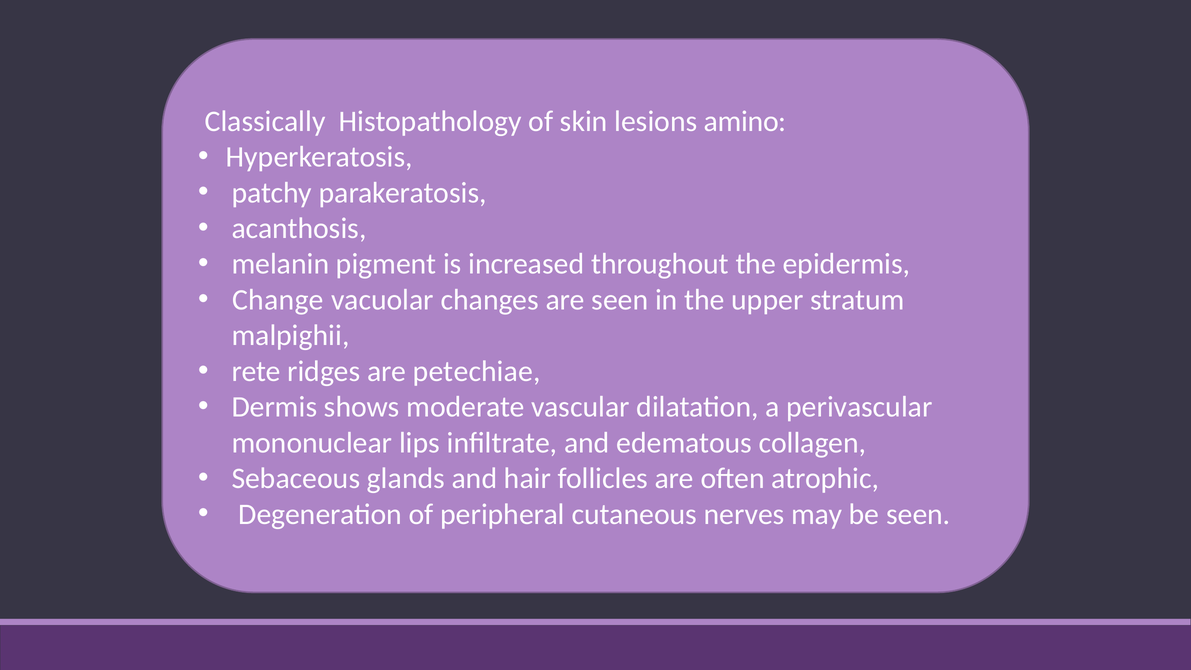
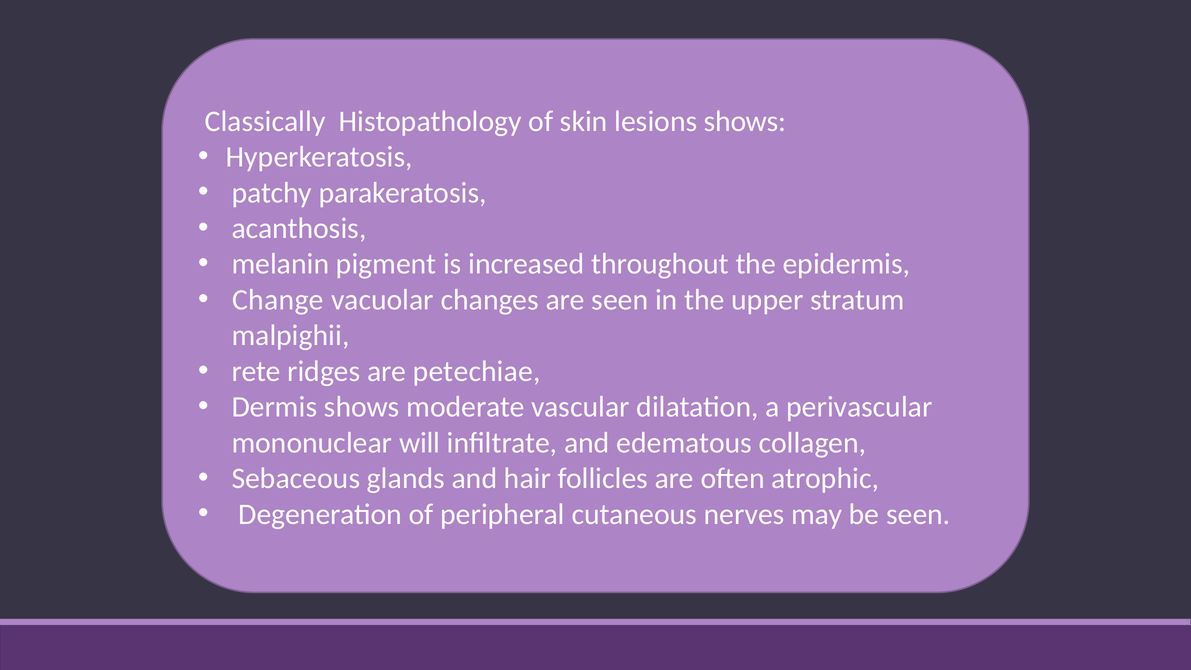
lesions amino: amino -> shows (745, 121)
lips: lips -> will (420, 443)
